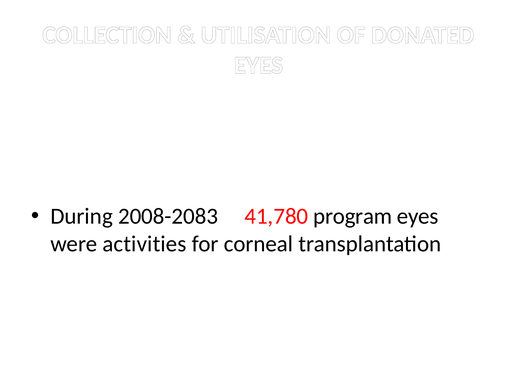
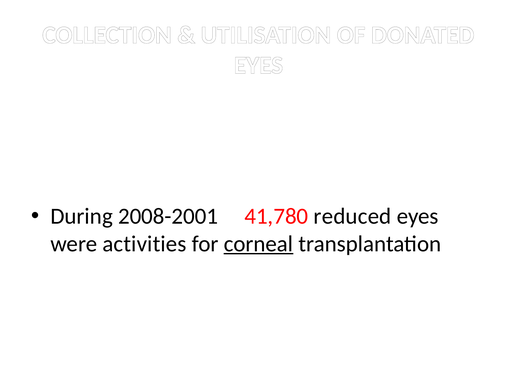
2008-2083: 2008-2083 -> 2008-2001 (168, 216)
program: program -> reduced (352, 216)
corneal underline: none -> present (259, 244)
